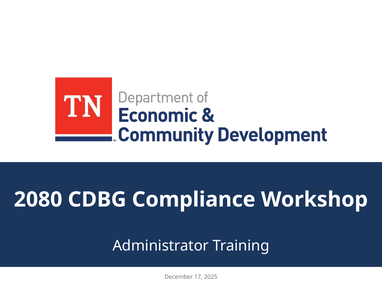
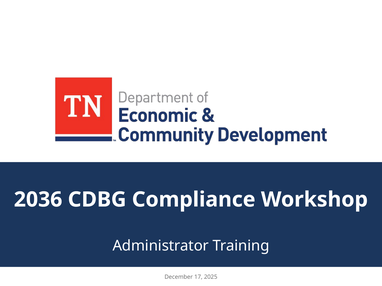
2080: 2080 -> 2036 (38, 200)
